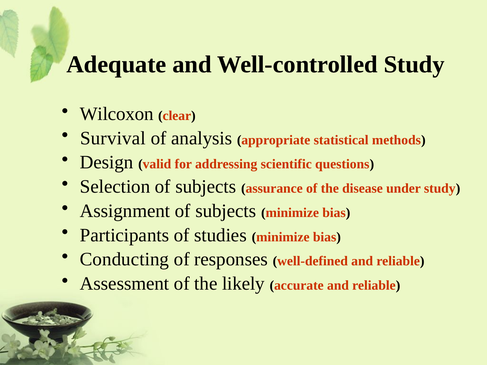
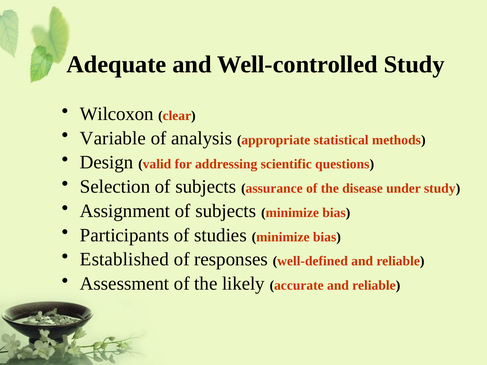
Survival: Survival -> Variable (113, 138)
Conducting: Conducting -> Established (124, 260)
